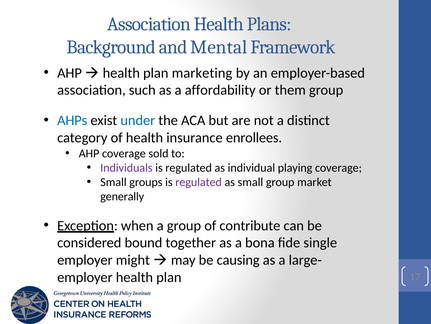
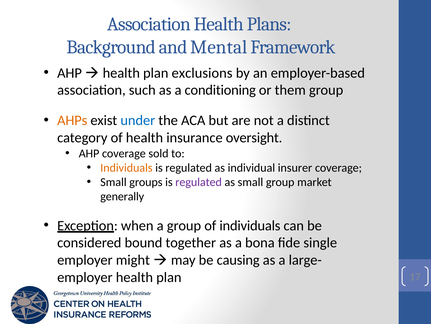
marketing: marketing -> exclusions (202, 73)
affordability: affordability -> conditioning (220, 90)
AHPs colour: blue -> orange (72, 120)
enrollees: enrollees -> oversight (254, 137)
Individuals colour: purple -> orange (126, 167)
playing: playing -> insurer (295, 167)
of contribute: contribute -> individuals (250, 225)
